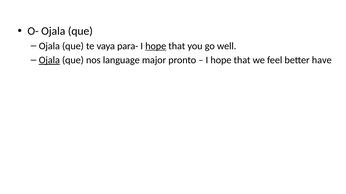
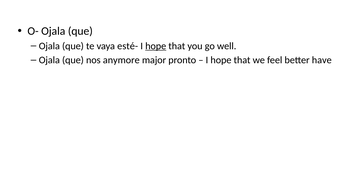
para-: para- -> esté- (128, 46)
Ojala underline: present -> none (49, 60)
language: language -> anymore (121, 60)
